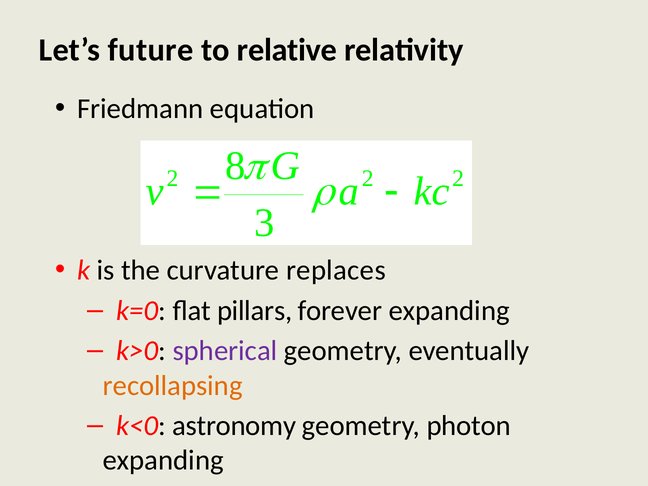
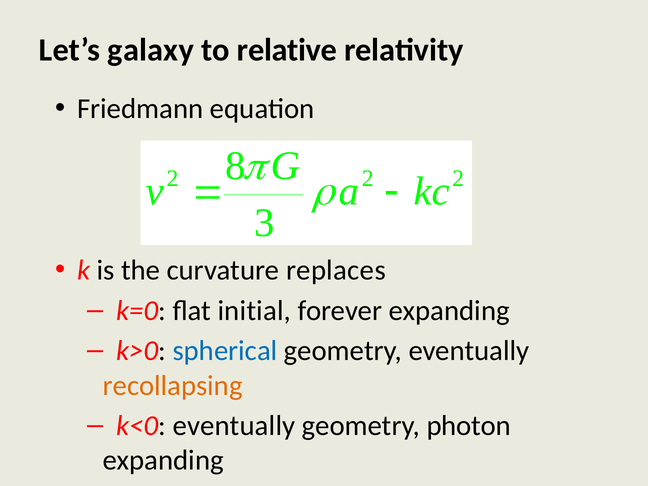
future: future -> galaxy (151, 50)
pillars: pillars -> initial (254, 311)
spherical colour: purple -> blue (225, 351)
k<0 astronomy: astronomy -> eventually (234, 426)
